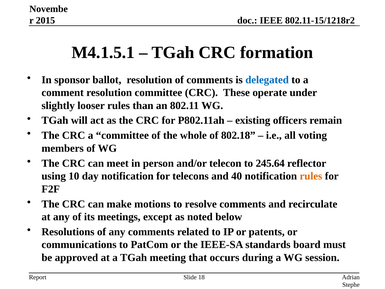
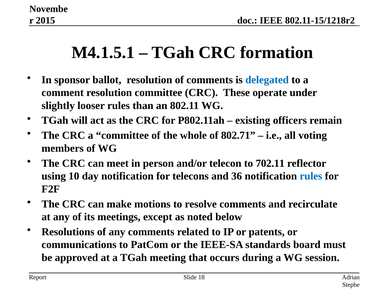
802.18: 802.18 -> 802.71 (238, 135)
245.64: 245.64 -> 702.11 (270, 163)
40: 40 -> 36 (237, 176)
rules colour: orange -> blue (311, 176)
